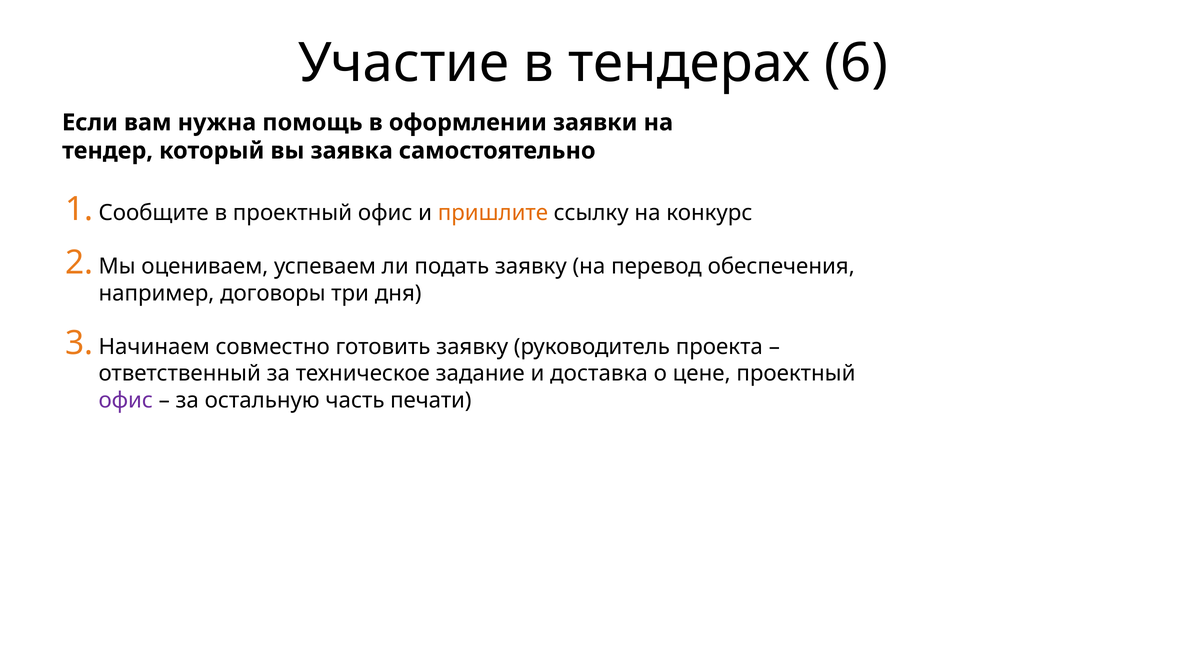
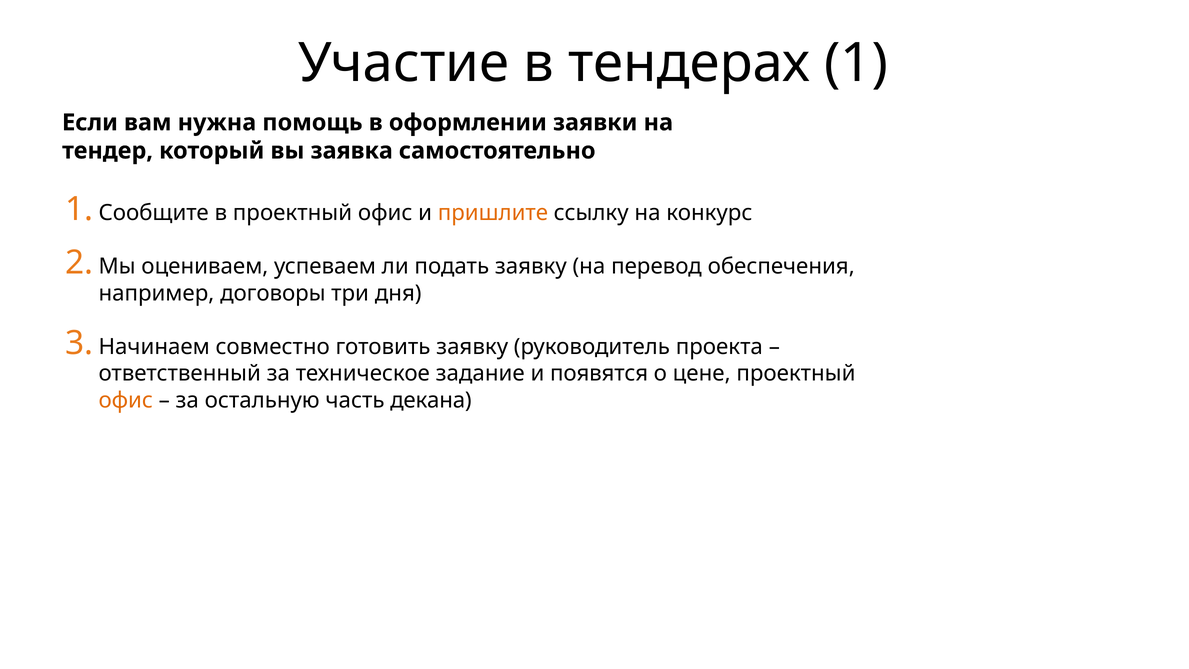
тендерах 6: 6 -> 1 (856, 63)
доставка: доставка -> появятся (599, 373)
офис colour: purple -> orange (126, 400)
печати: печати -> декана (431, 400)
